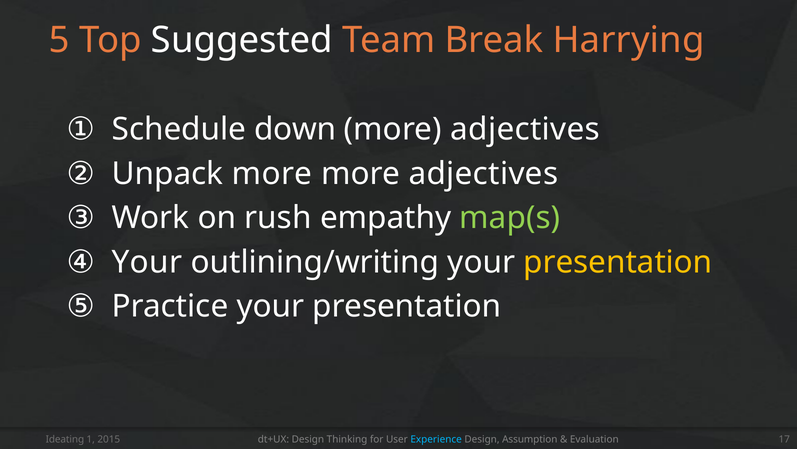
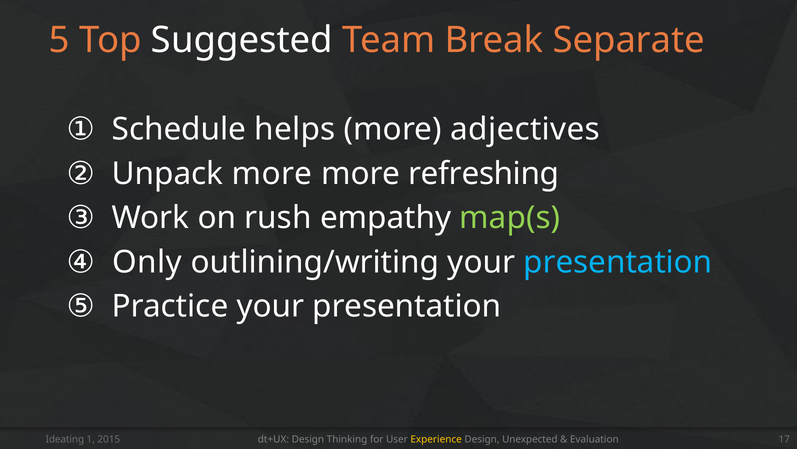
Harrying: Harrying -> Separate (629, 40)
down: down -> helps (295, 129)
adjectives: adjectives -> refreshing (484, 173)
Your: Your -> Only (147, 262)
presentation colour: yellow -> light blue (618, 262)
Experience colour: light blue -> yellow (436, 439)
Assumption: Assumption -> Unexpected (530, 439)
